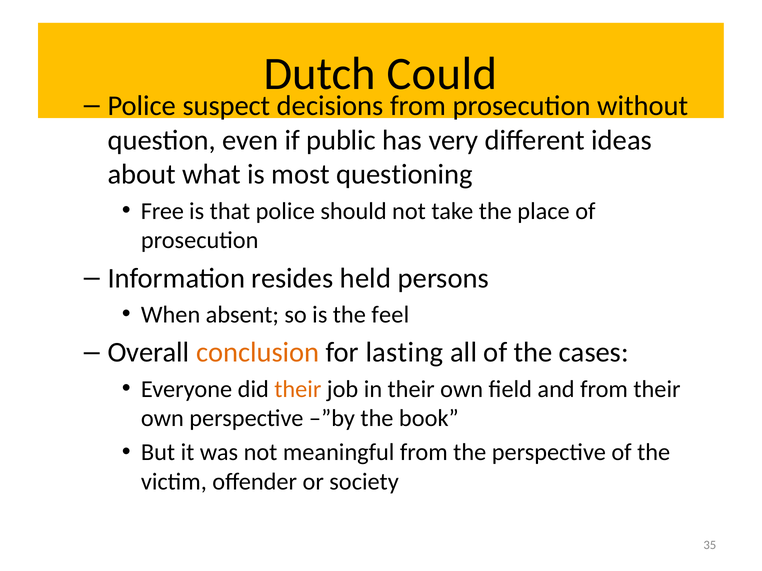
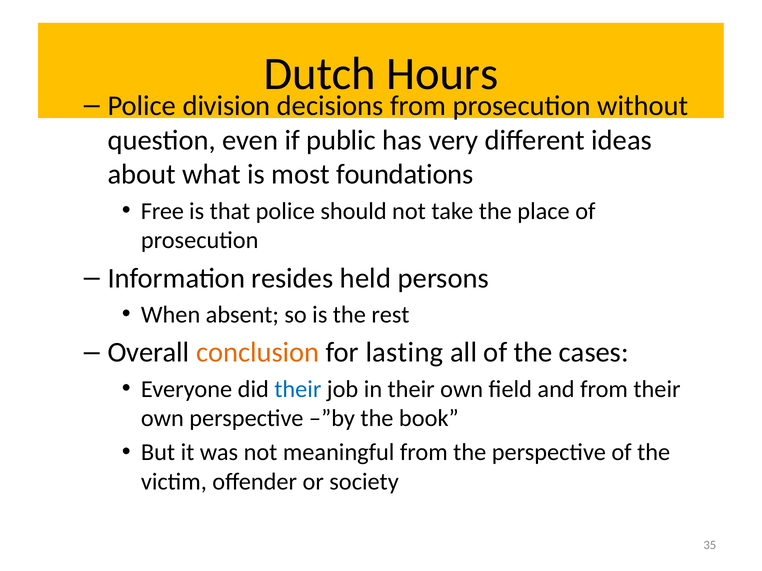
Could: Could -> Hours (442, 74)
suspect: suspect -> division (227, 106)
questioning: questioning -> foundations (405, 175)
feel: feel -> rest (390, 315)
their colour: orange -> blue (298, 389)
